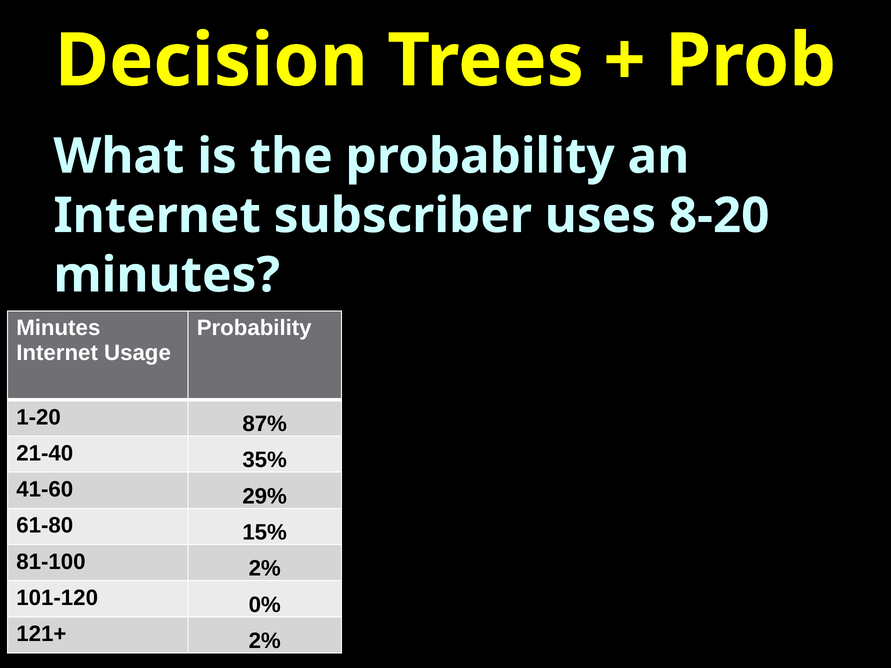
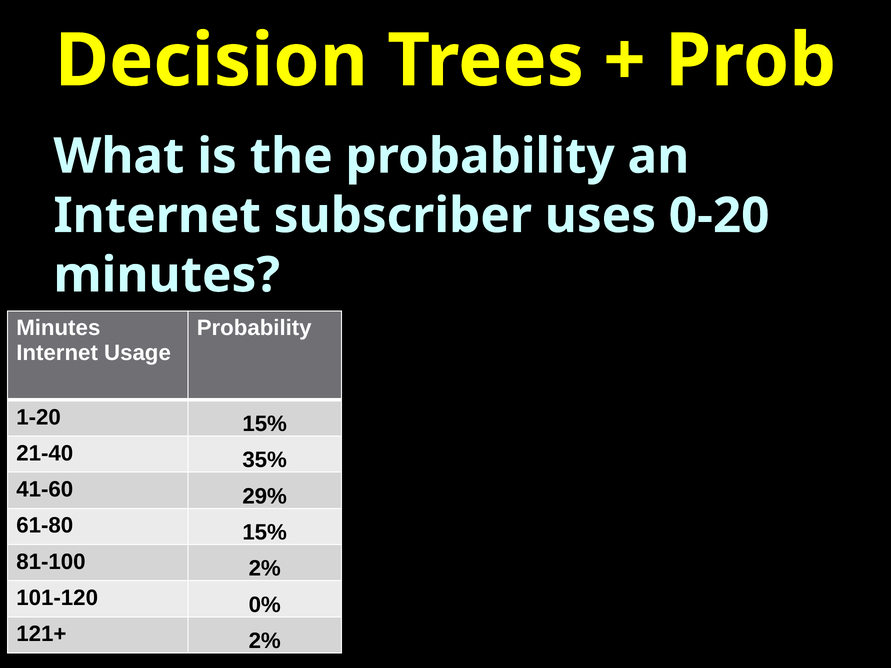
8-20: 8-20 -> 0-20 (719, 216)
1-20 87%: 87% -> 15% (265, 424)
